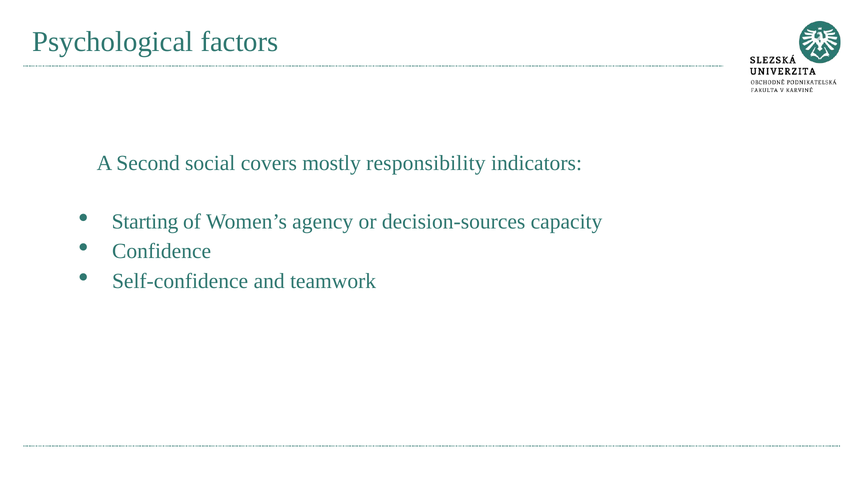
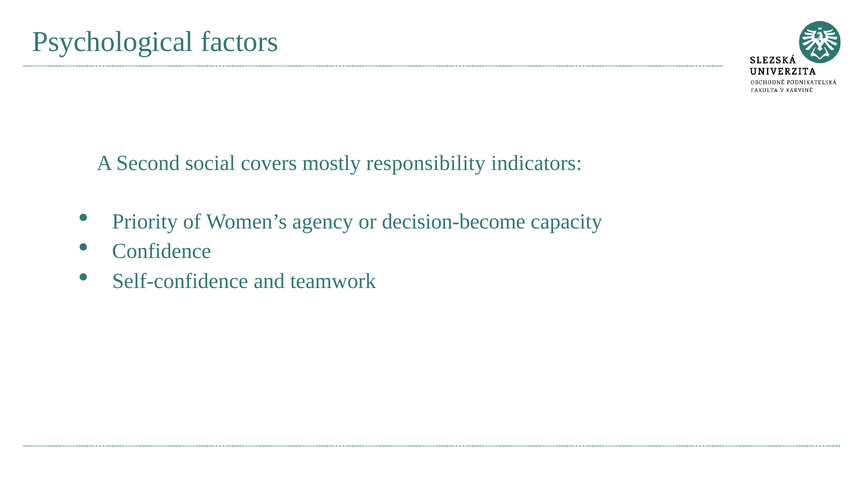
Starting: Starting -> Priority (145, 222)
decision-sources: decision-sources -> decision-become (454, 222)
